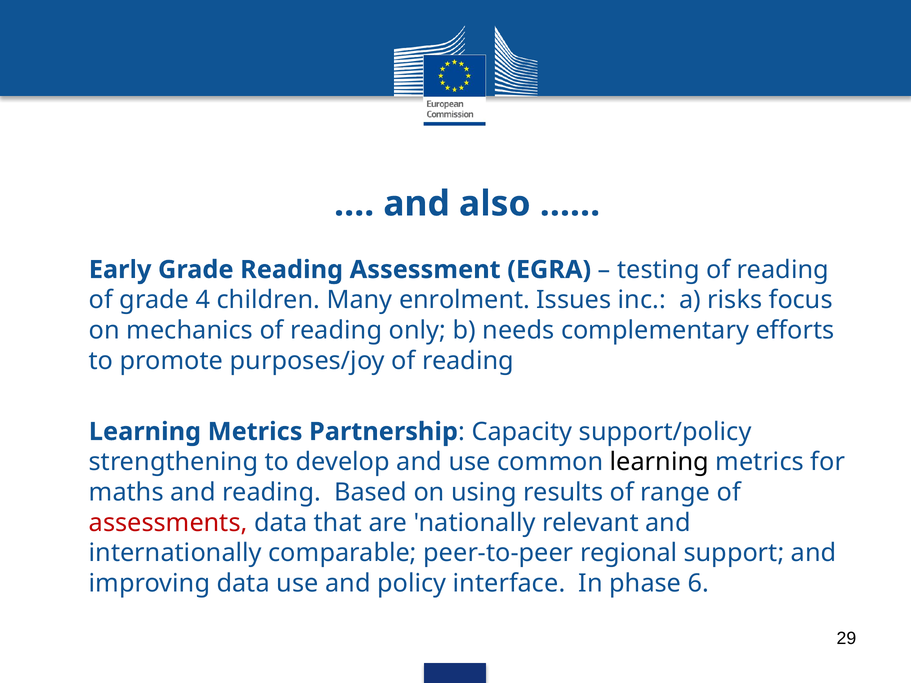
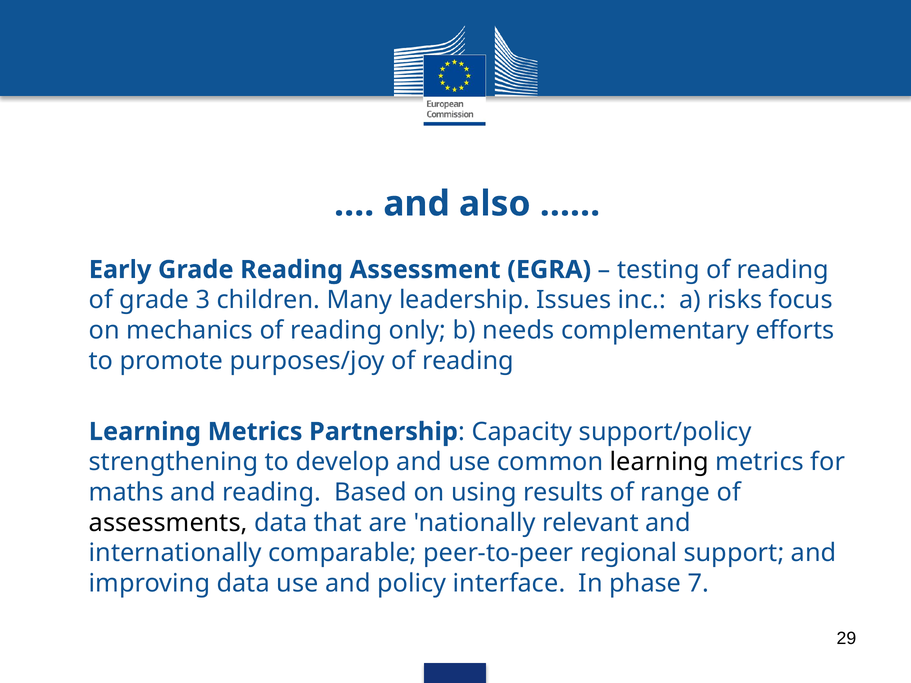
4: 4 -> 3 (203, 300)
enrolment: enrolment -> leadership (464, 300)
assessments colour: red -> black (168, 523)
6: 6 -> 7 (698, 584)
